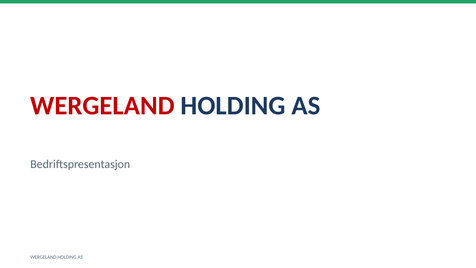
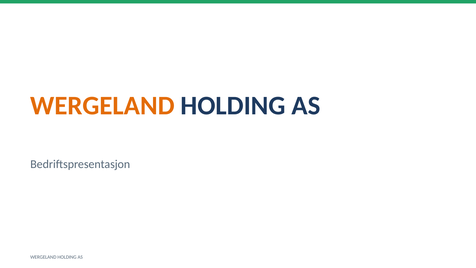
WERGELAND colour: red -> orange (102, 106)
